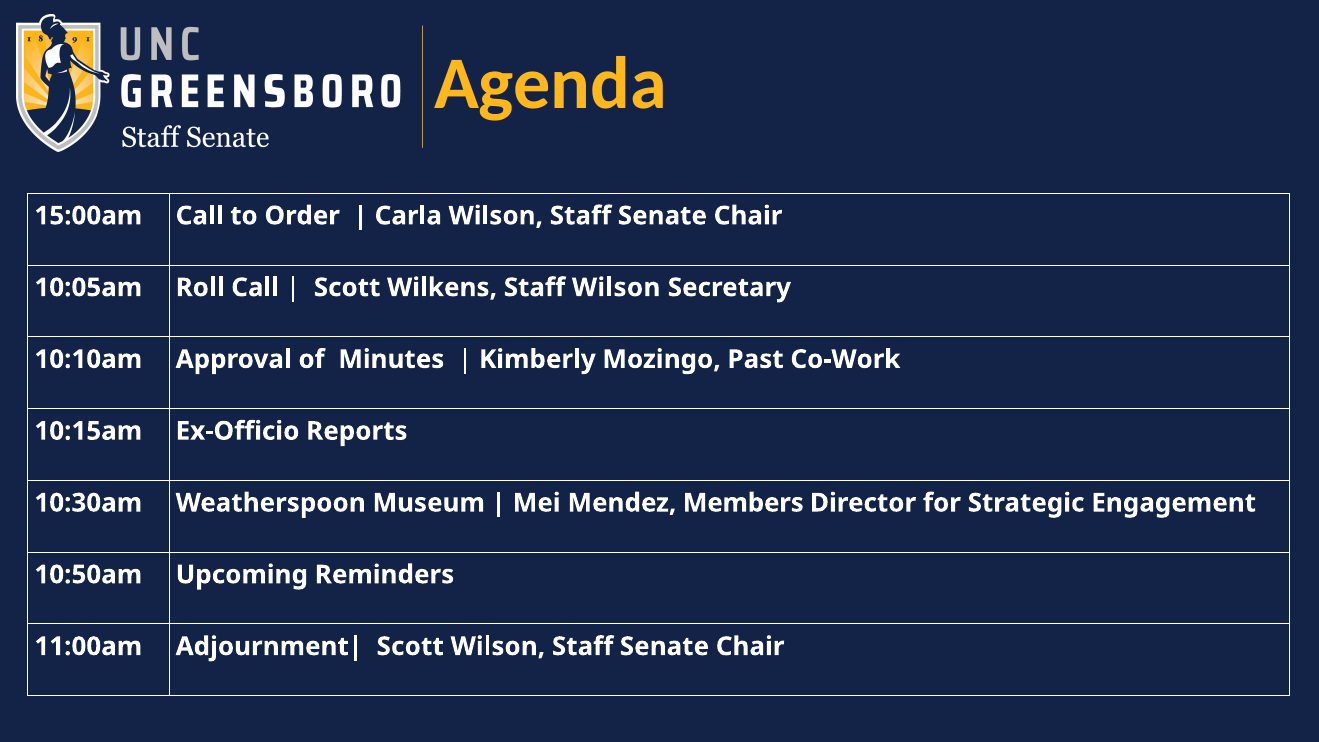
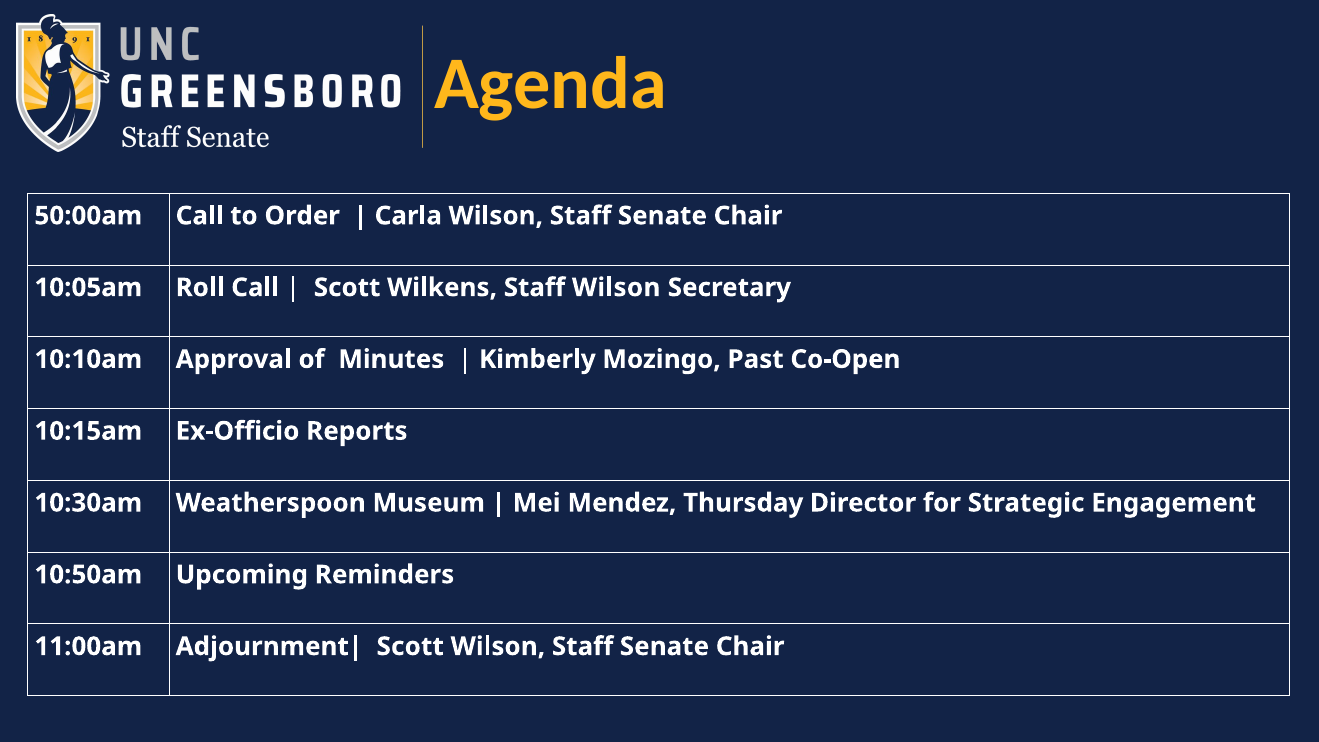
15:00am: 15:00am -> 50:00am (88, 216)
Co-Work: Co-Work -> Co-Open (845, 359)
Members: Members -> Thursday (743, 503)
